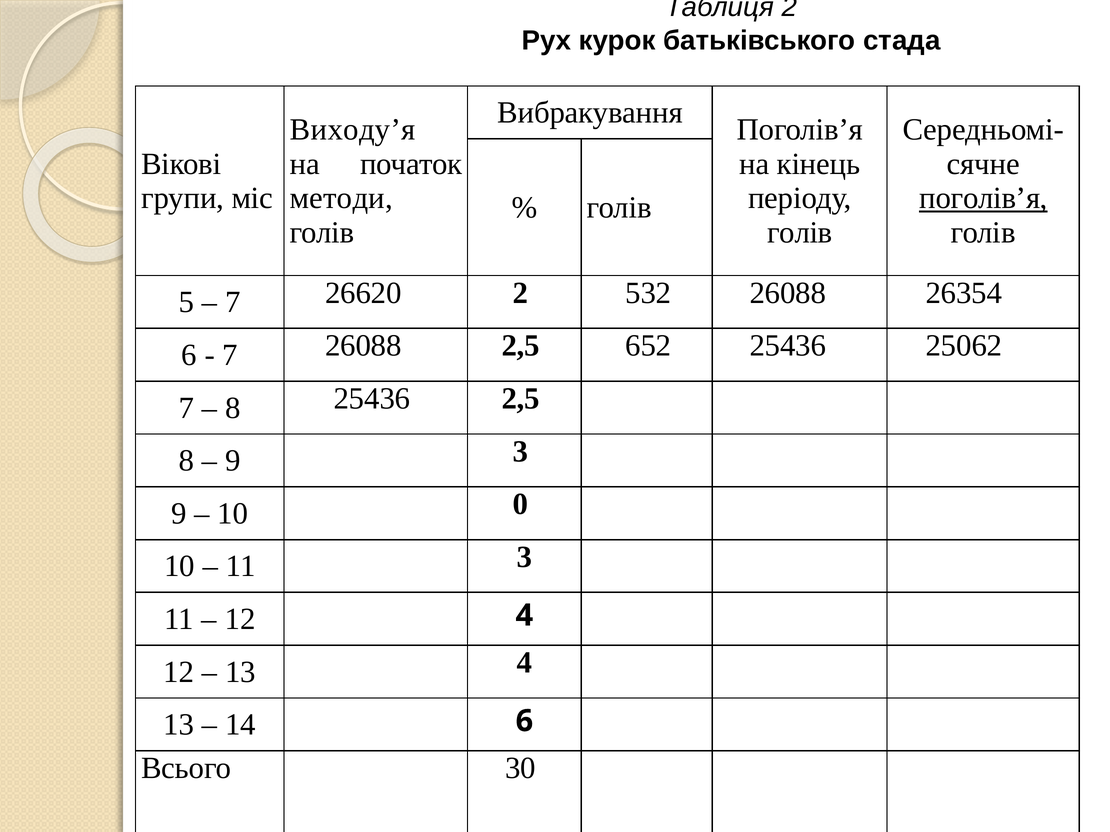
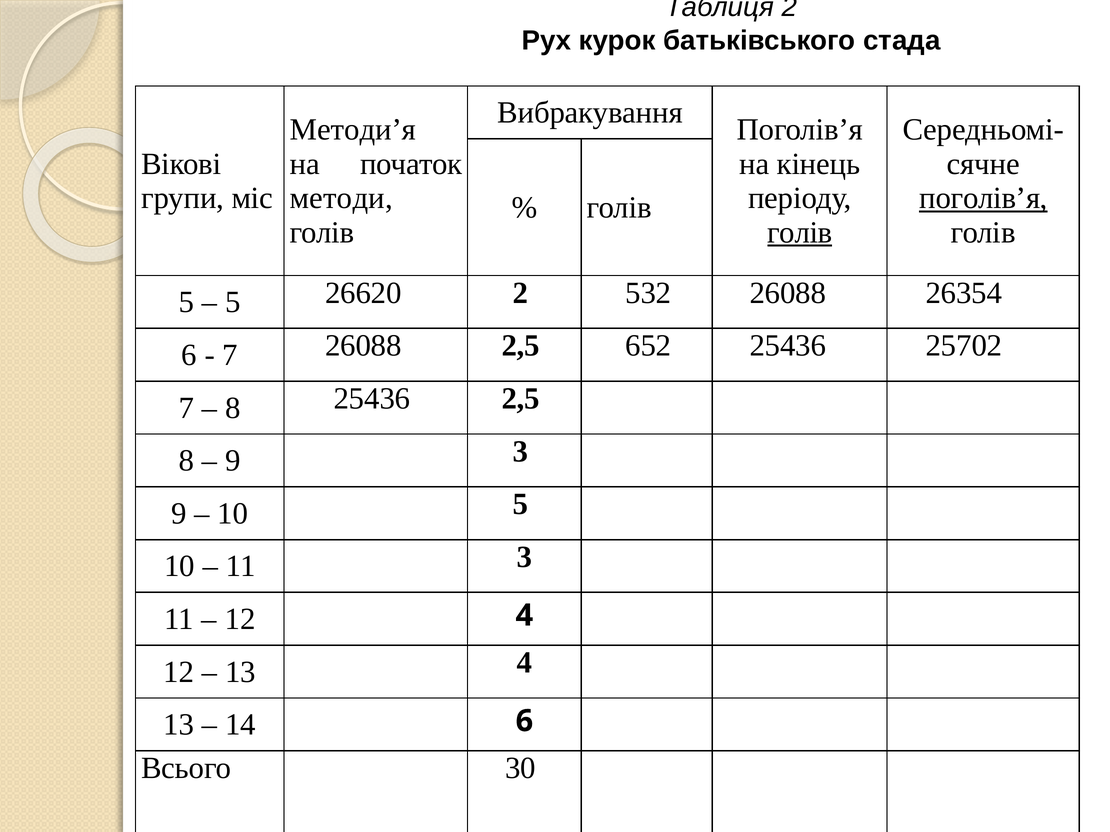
Виходу’я: Виходу’я -> Методи’я (353, 130)
голів underline: none -> present (800, 232)
7: 7 -> 5 (233, 302)
25062: 25062 -> 25702 (964, 346)
10 0: 0 -> 5 (521, 504)
